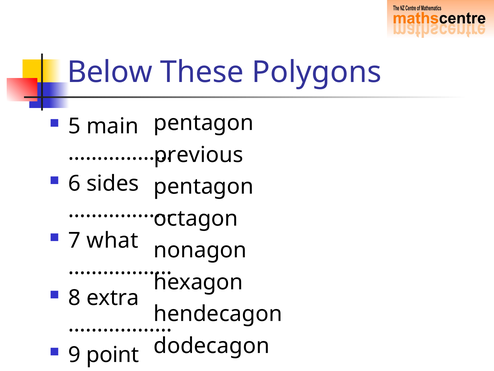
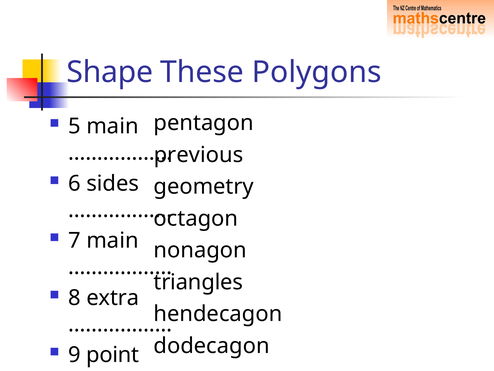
Below: Below -> Shape (110, 72)
pentagon: pentagon -> geometry (204, 186)
7 what: what -> main (113, 240)
hexagon: hexagon -> triangles (198, 282)
